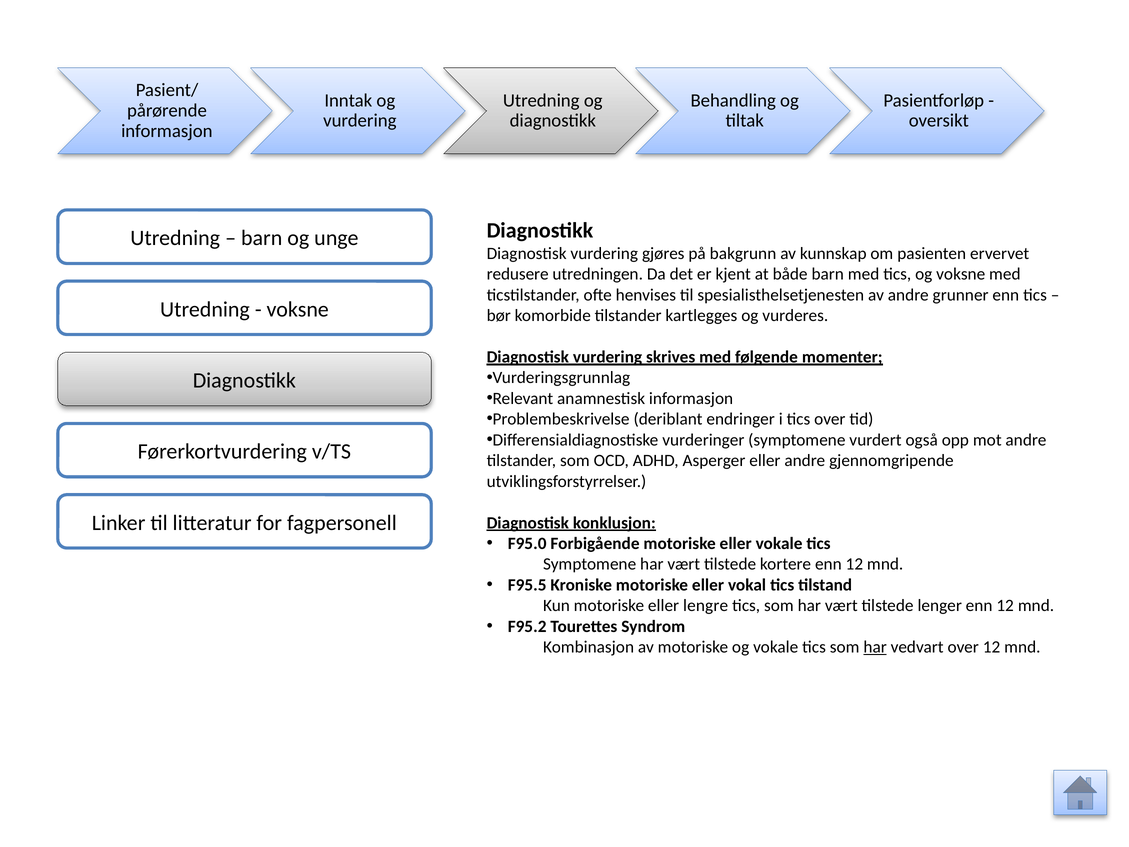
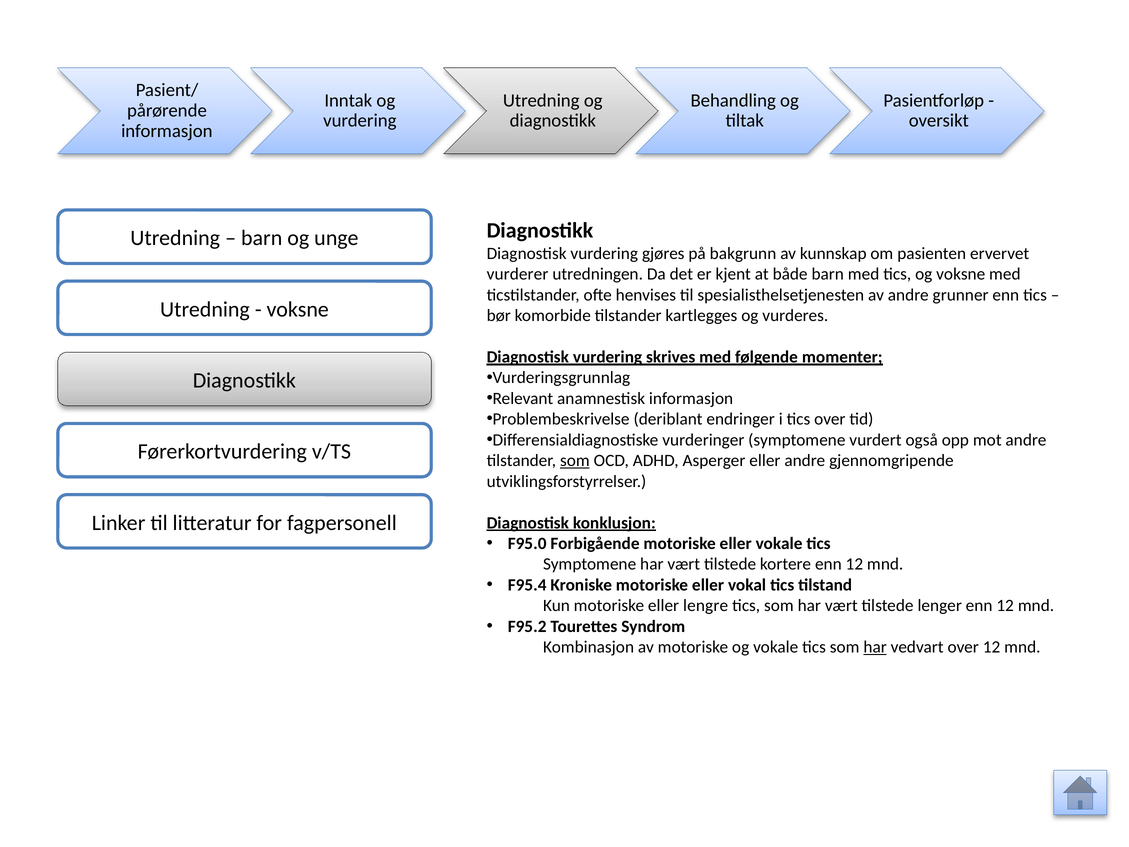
redusere: redusere -> vurderer (518, 274)
som underline: none -> present (575, 461)
F95.5: F95.5 -> F95.4 (527, 585)
